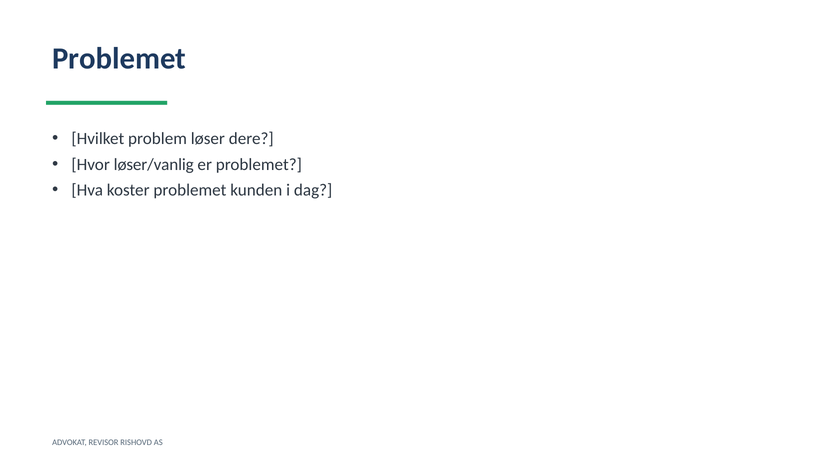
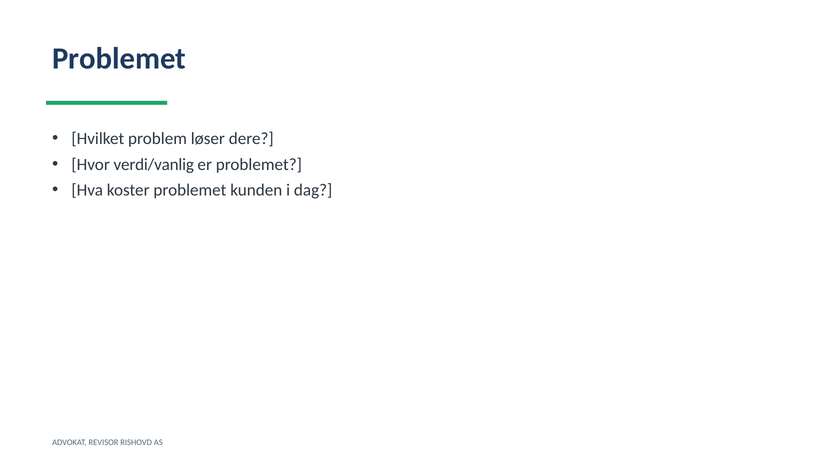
løser/vanlig: løser/vanlig -> verdi/vanlig (154, 165)
